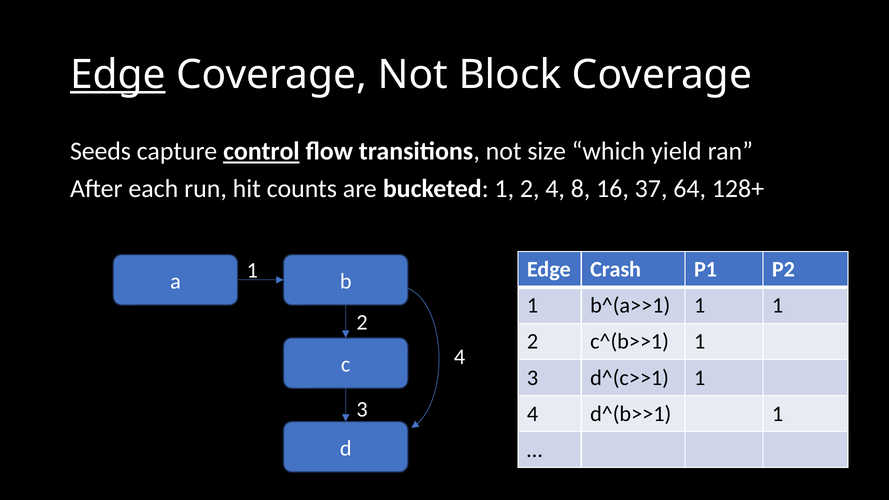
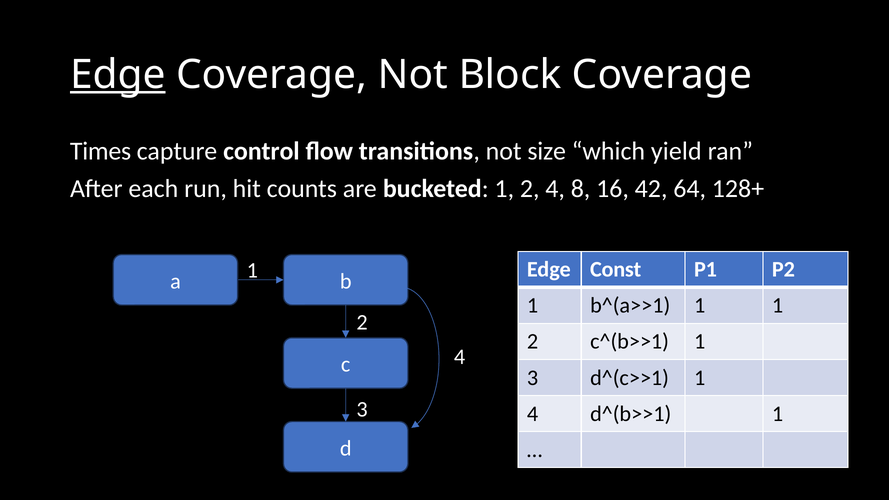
Seeds: Seeds -> Times (101, 151)
control underline: present -> none (261, 151)
37: 37 -> 42 (651, 189)
Crash: Crash -> Const (616, 270)
